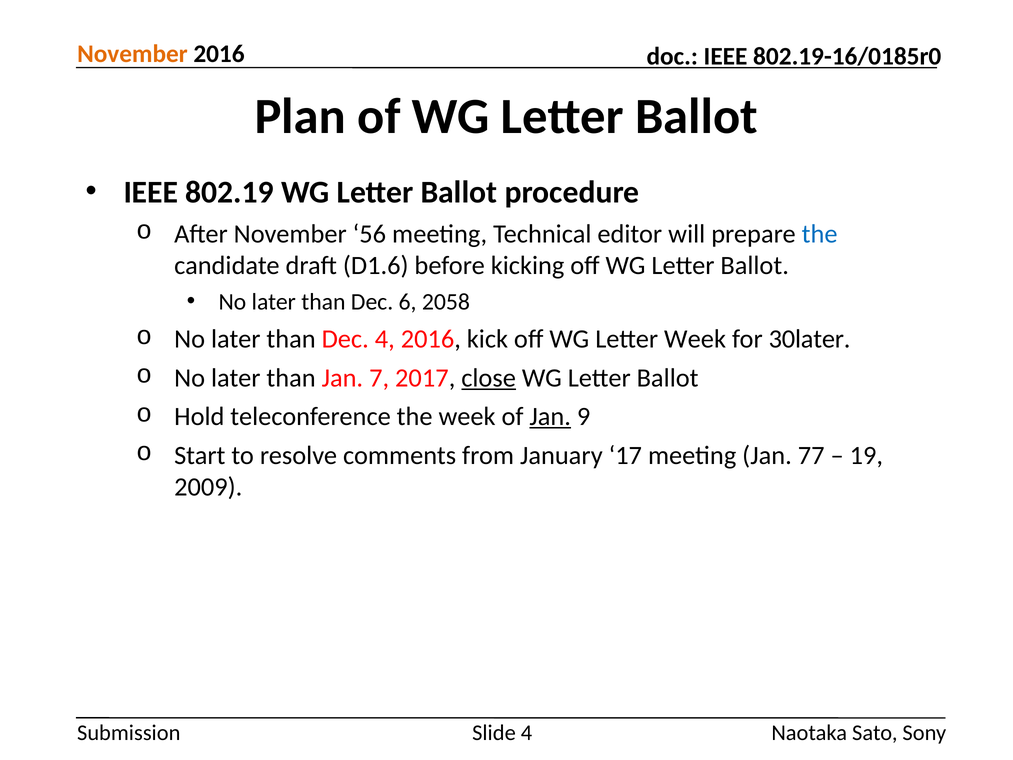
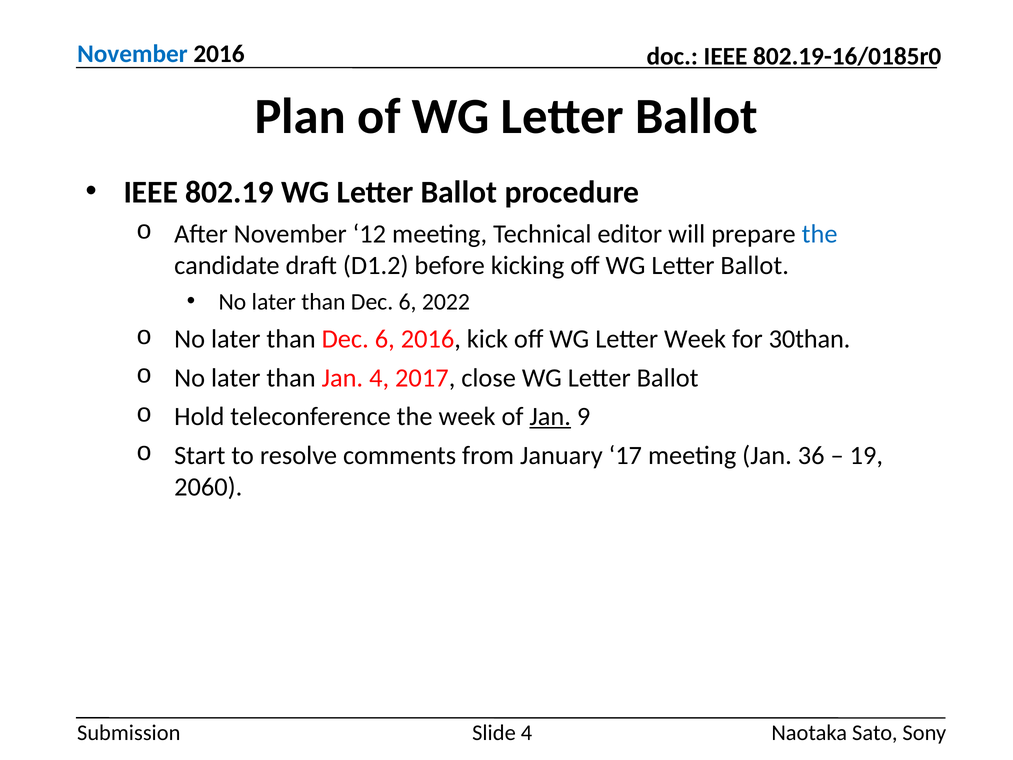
November colour: orange -> blue (132, 54)
56: 56 -> 12 (369, 234)
D1.6: D1.6 -> D1.2 (376, 265)
2058: 2058 -> 2022 (446, 302)
4: 4 -> 6 (385, 339)
30later: 30later -> 30than (810, 339)
Jan 7: 7 -> 4 (379, 378)
close underline: present -> none (489, 378)
77: 77 -> 36 (811, 455)
2009: 2009 -> 2060 (208, 487)
